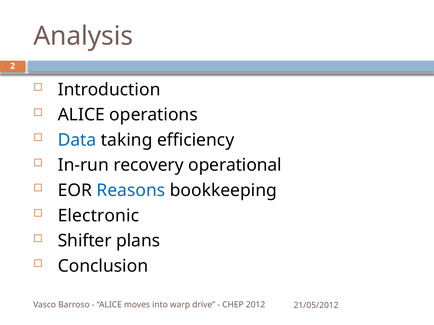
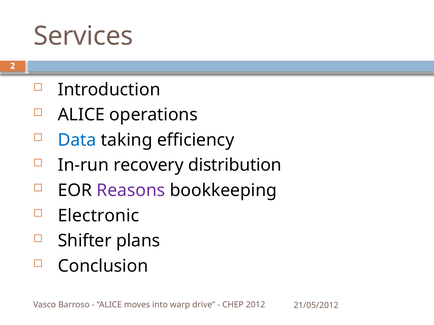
Analysis: Analysis -> Services (83, 36)
operational: operational -> distribution (235, 165)
Reasons colour: blue -> purple (131, 191)
